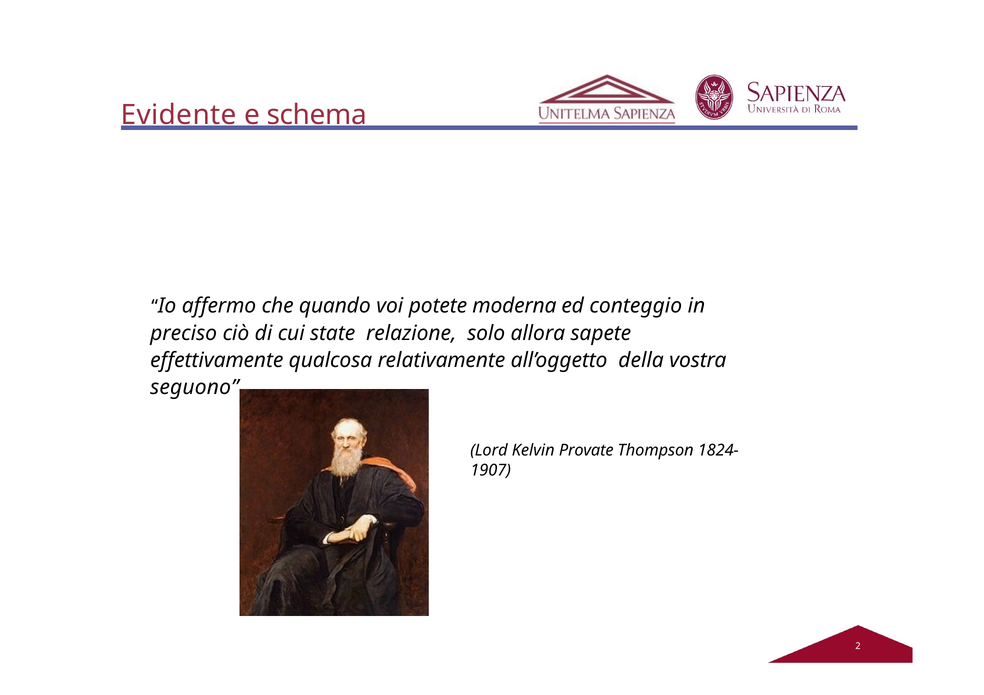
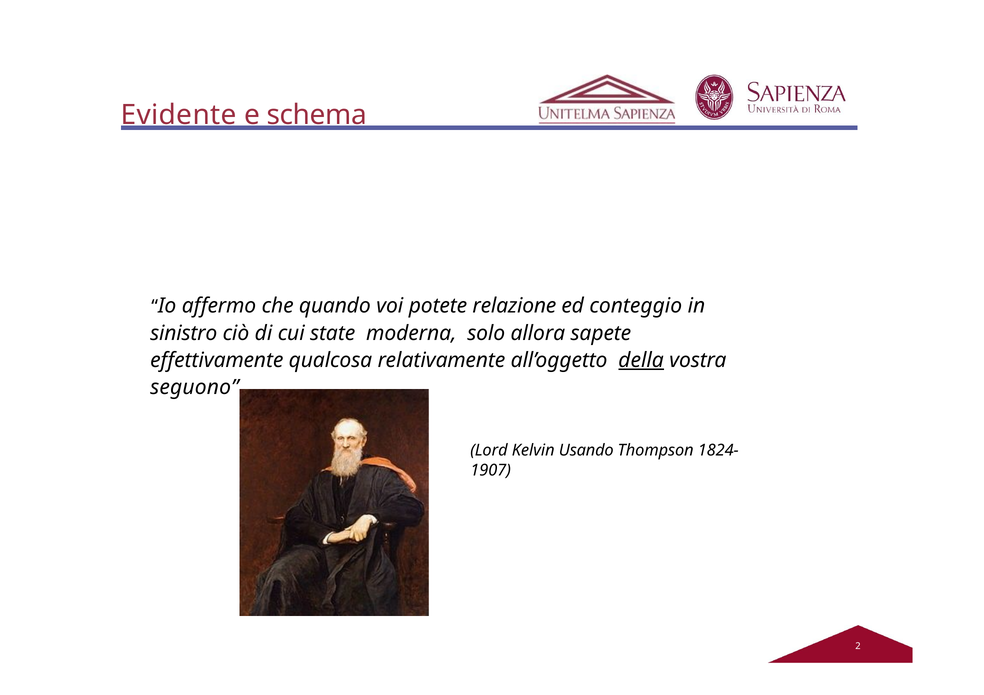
moderna: moderna -> relazione (514, 306)
preciso: preciso -> sinistro (184, 333)
relazione: relazione -> moderna (411, 333)
della underline: none -> present (641, 361)
Provate: Provate -> Usando (586, 451)
